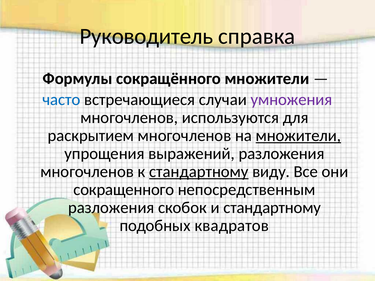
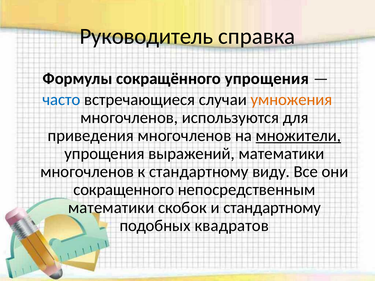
сокращённого множители: множители -> упрощения (267, 79)
умножения colour: purple -> orange (291, 100)
раскрытием: раскрытием -> приведения (91, 136)
выражений разложения: разложения -> математики (282, 154)
стандартному underline: present -> none (199, 172)
разложения: разложения -> математики (111, 208)
